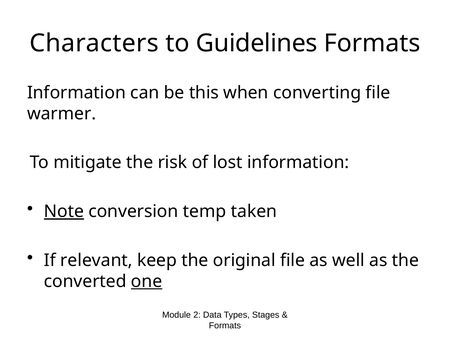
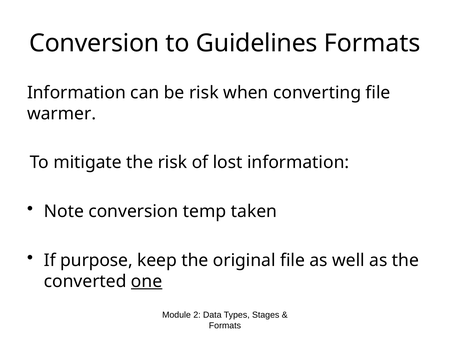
Characters: Characters -> Conversion (94, 43)
be this: this -> risk (204, 93)
Note underline: present -> none (64, 212)
relevant: relevant -> purpose (97, 261)
